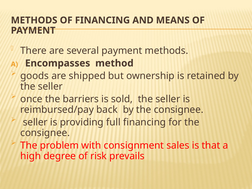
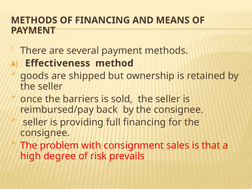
Encompasses: Encompasses -> Effectiveness (58, 63)
